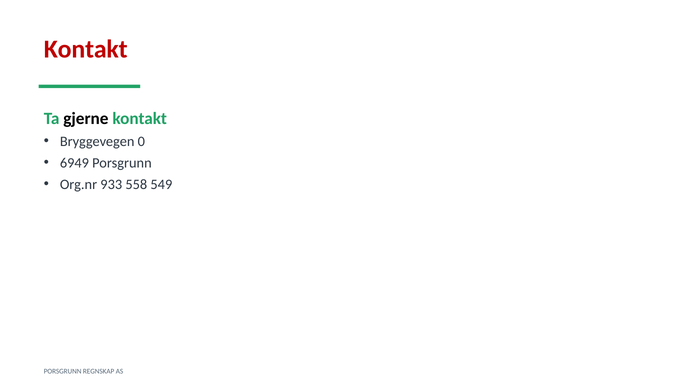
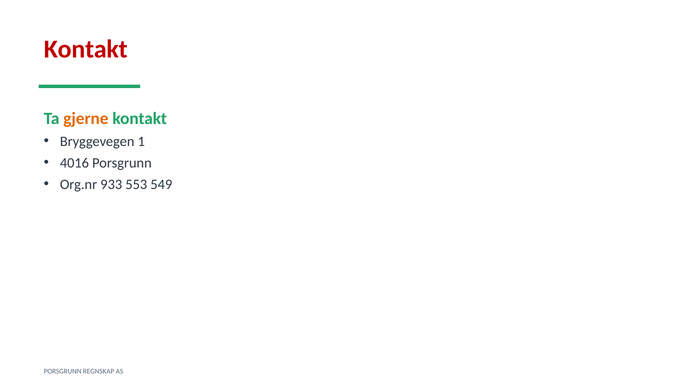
gjerne colour: black -> orange (86, 118)
0: 0 -> 1 (141, 141)
6949: 6949 -> 4016 (74, 163)
558: 558 -> 553 (136, 184)
